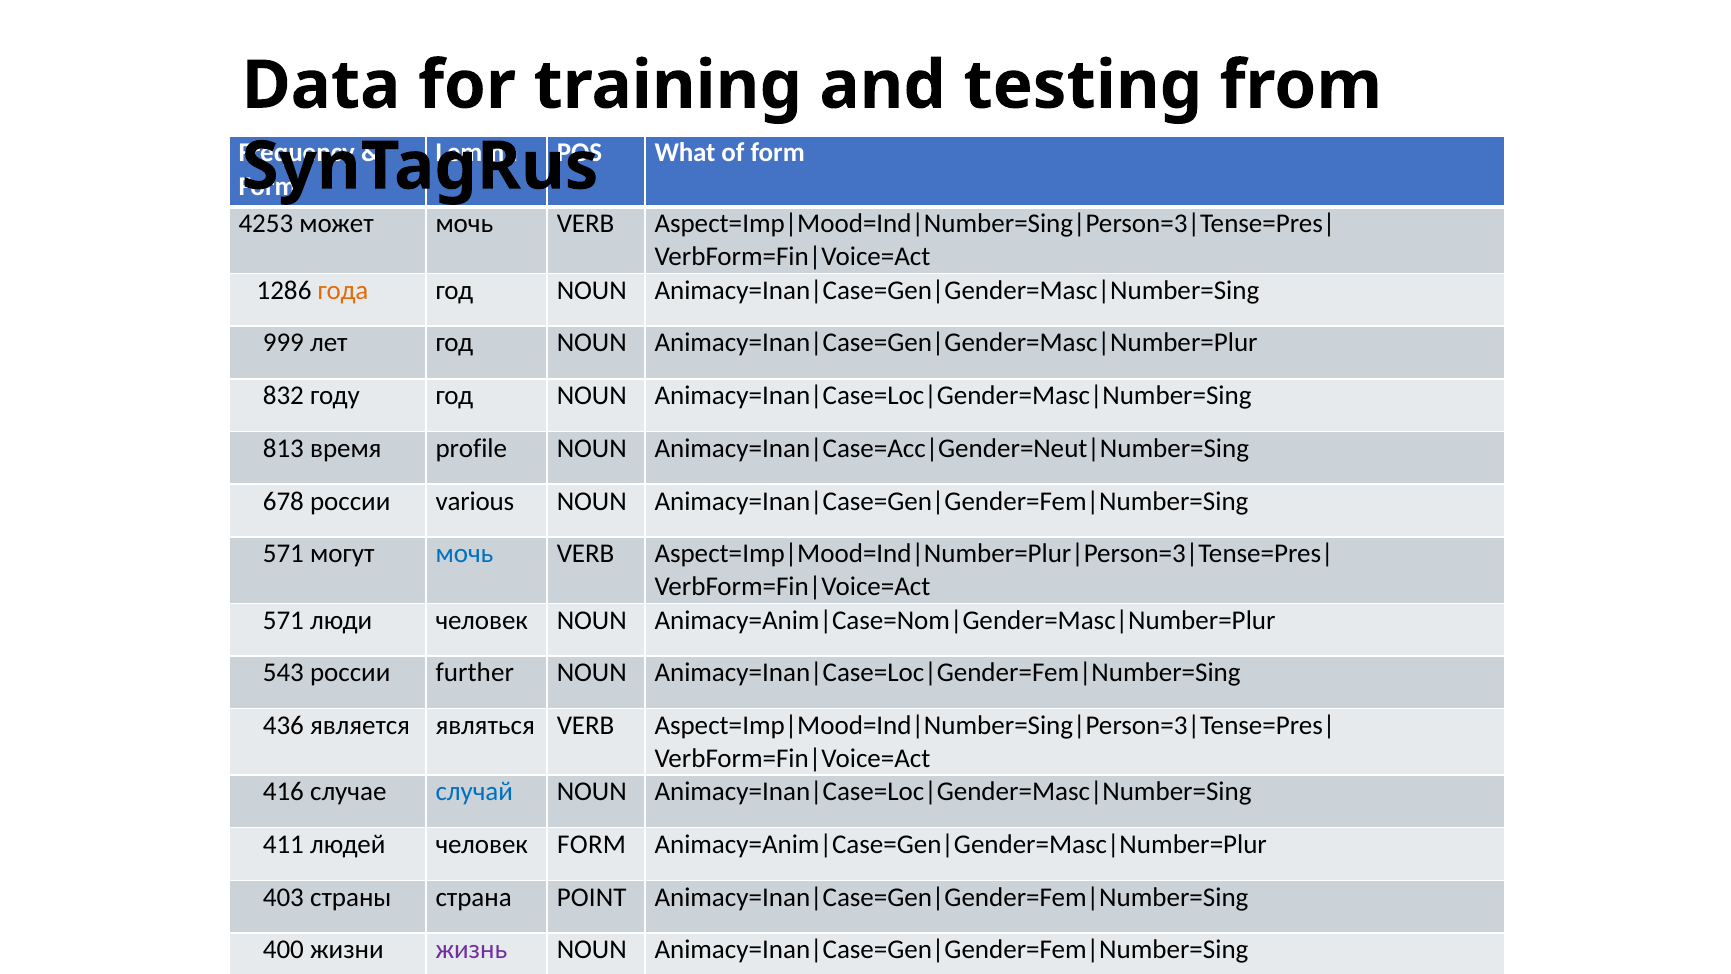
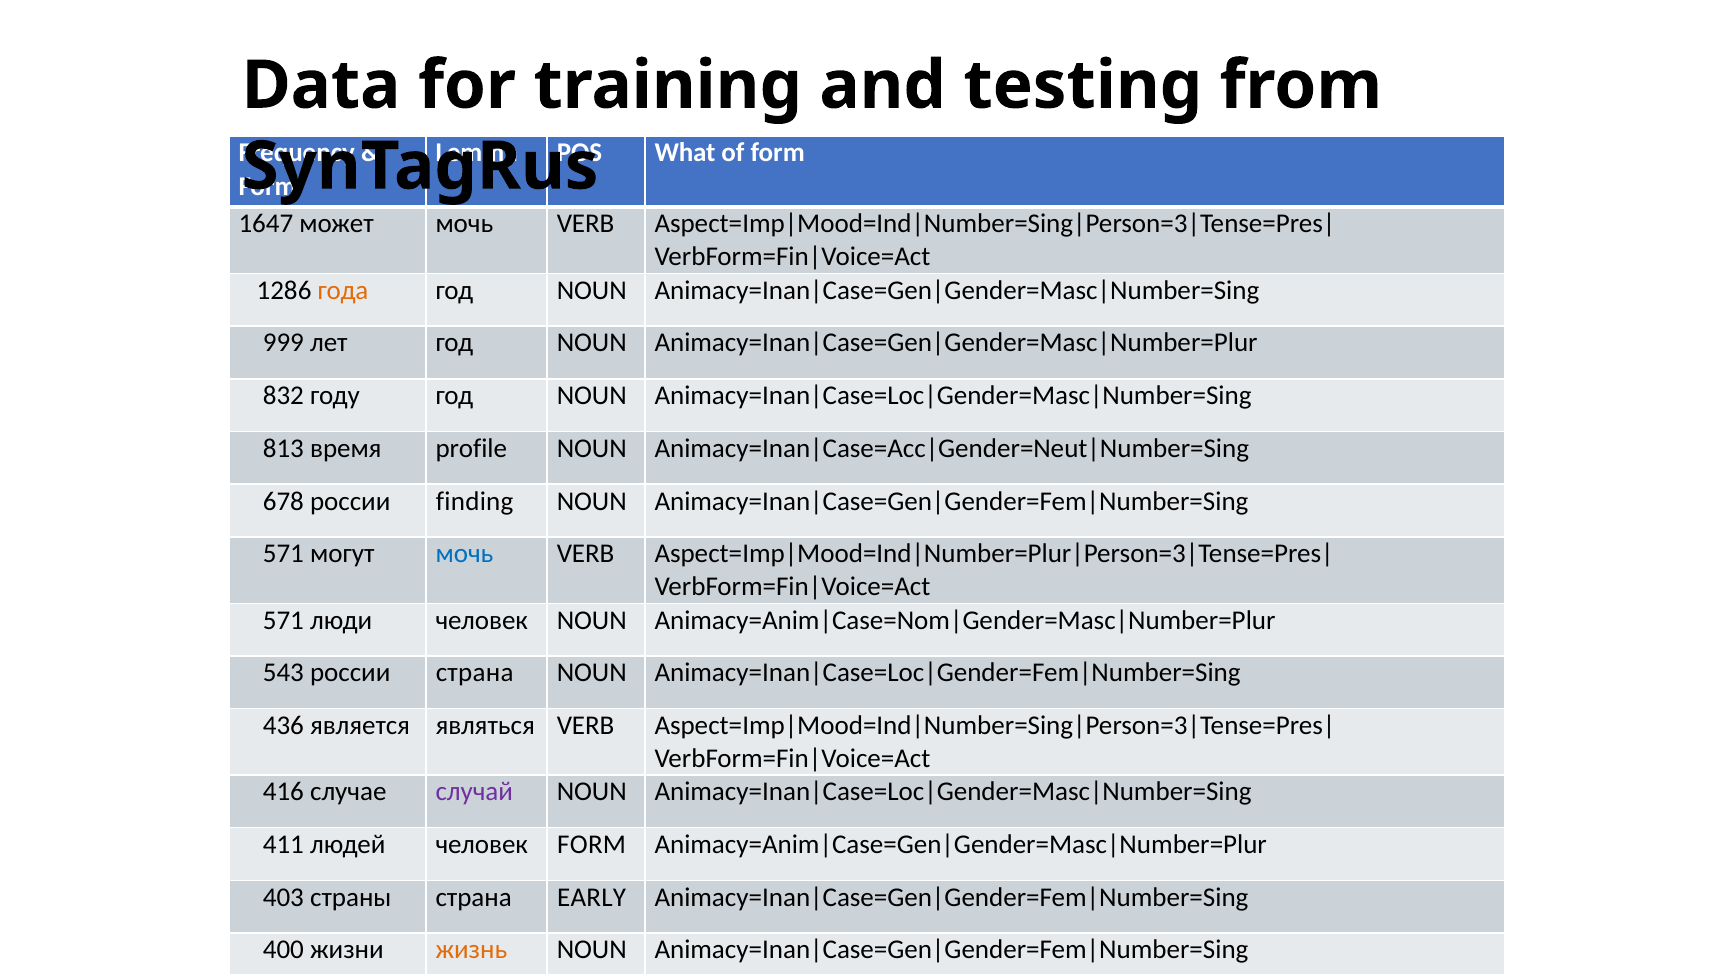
4253: 4253 -> 1647 (266, 224)
various: various -> finding (475, 501)
россии further: further -> страна (475, 673)
случай colour: blue -> purple (474, 792)
POINT: POINT -> EARLY (592, 897)
жизнь colour: purple -> orange (471, 950)
